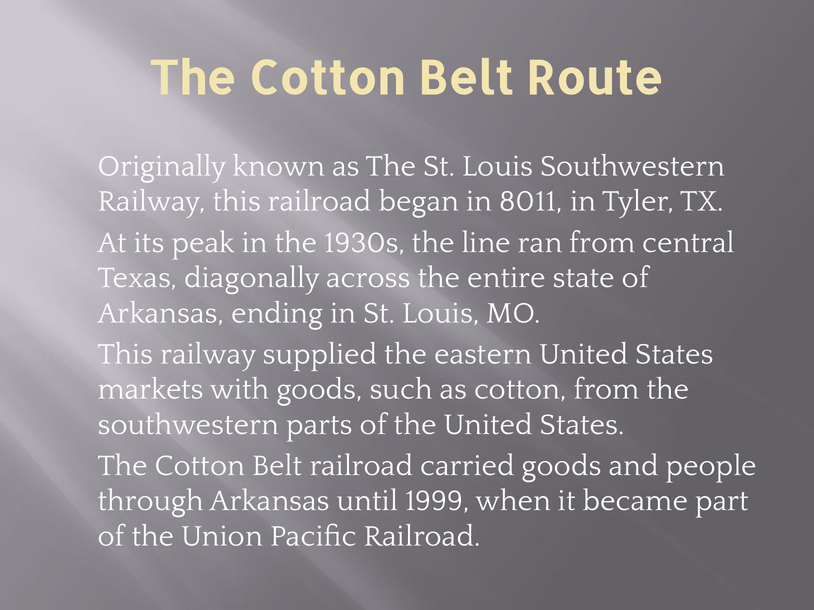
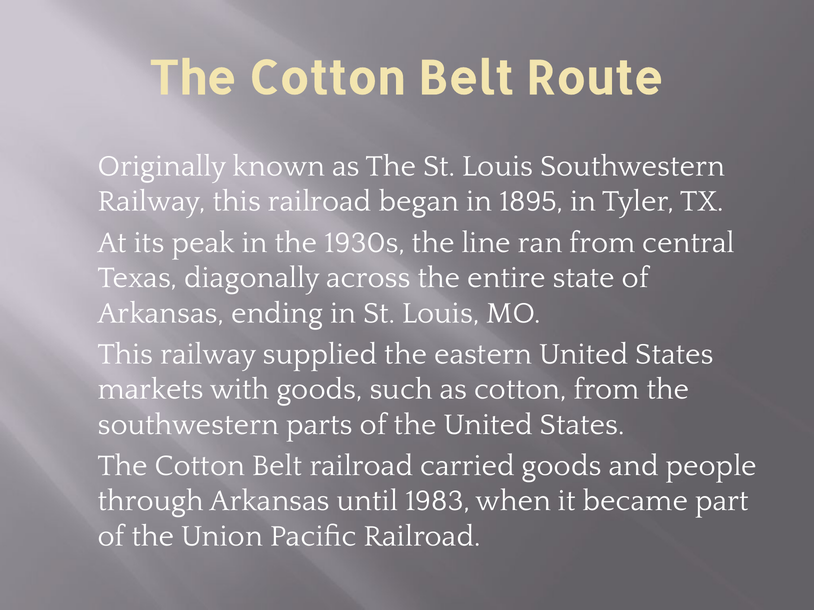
8011: 8011 -> 1895 (531, 201)
1999: 1999 -> 1983 (437, 501)
